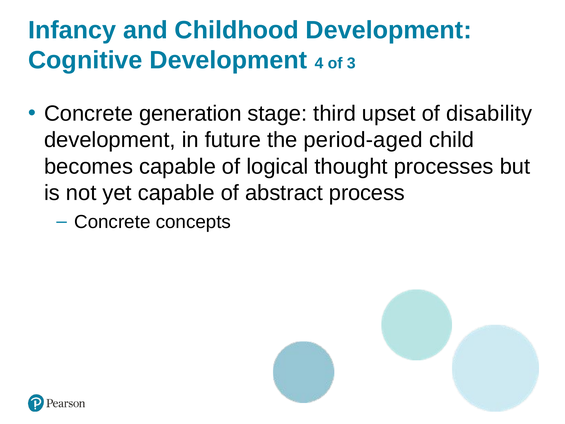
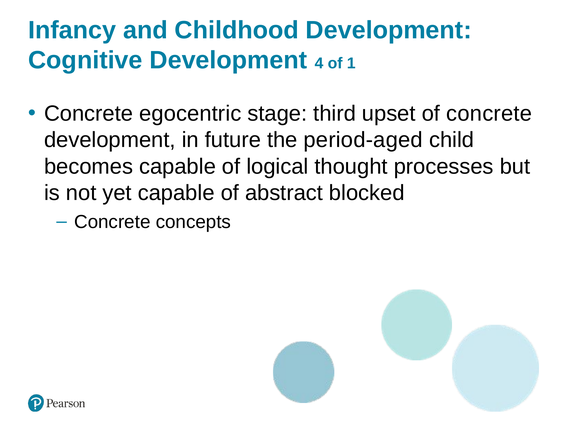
3: 3 -> 1 (351, 63)
generation: generation -> egocentric (190, 114)
of disability: disability -> concrete (489, 114)
process: process -> blocked (367, 193)
